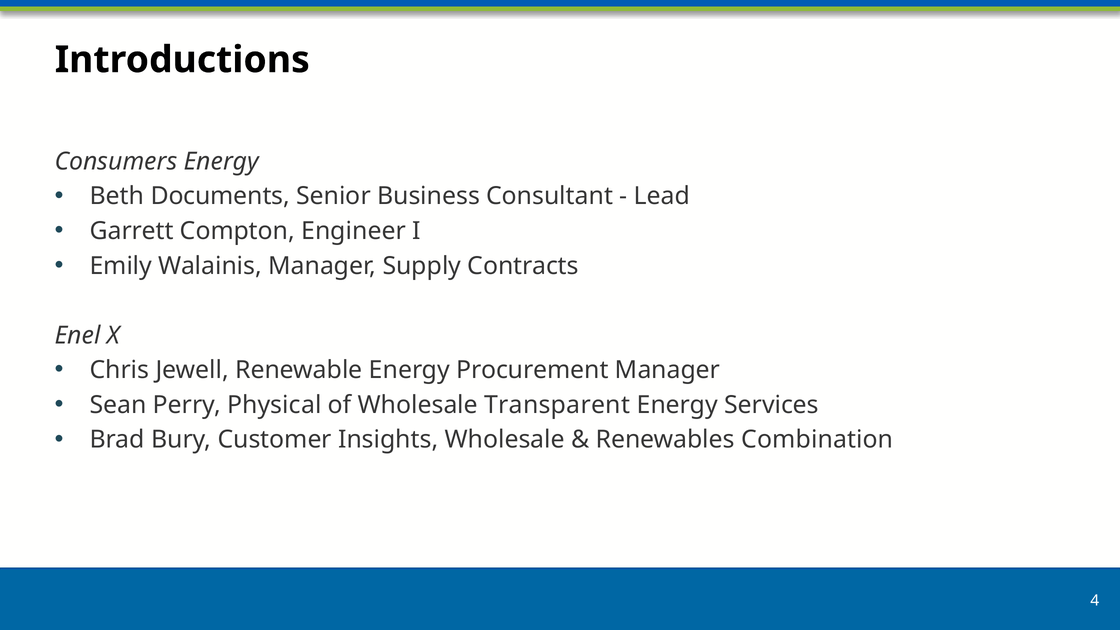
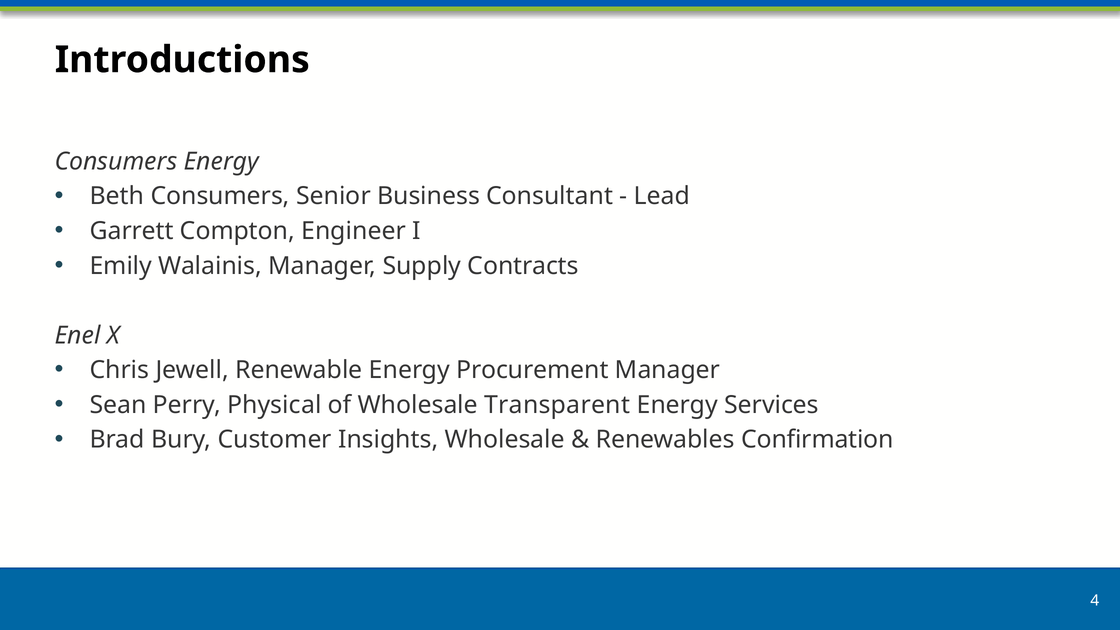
Beth Documents: Documents -> Consumers (220, 196)
Combination: Combination -> Confirmation (817, 440)
